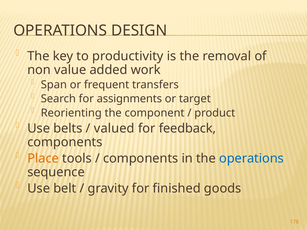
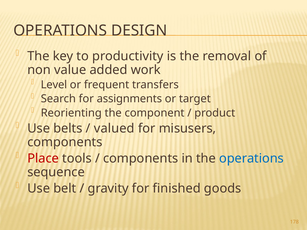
Span: Span -> Level (54, 85)
feedback: feedback -> misusers (187, 129)
Place colour: orange -> red (43, 159)
